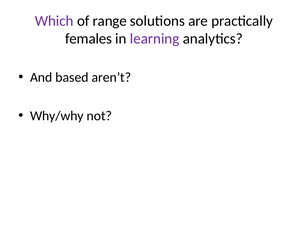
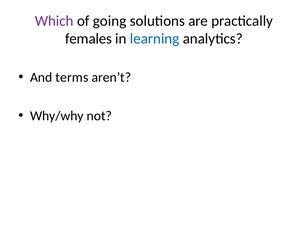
range: range -> going (110, 21)
learning colour: purple -> blue (155, 39)
based: based -> terms (72, 77)
